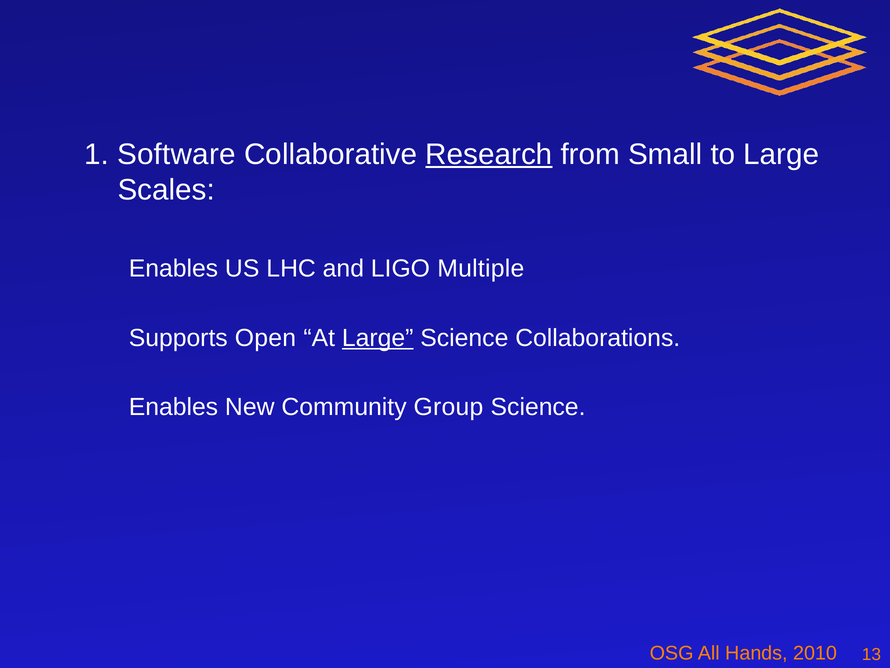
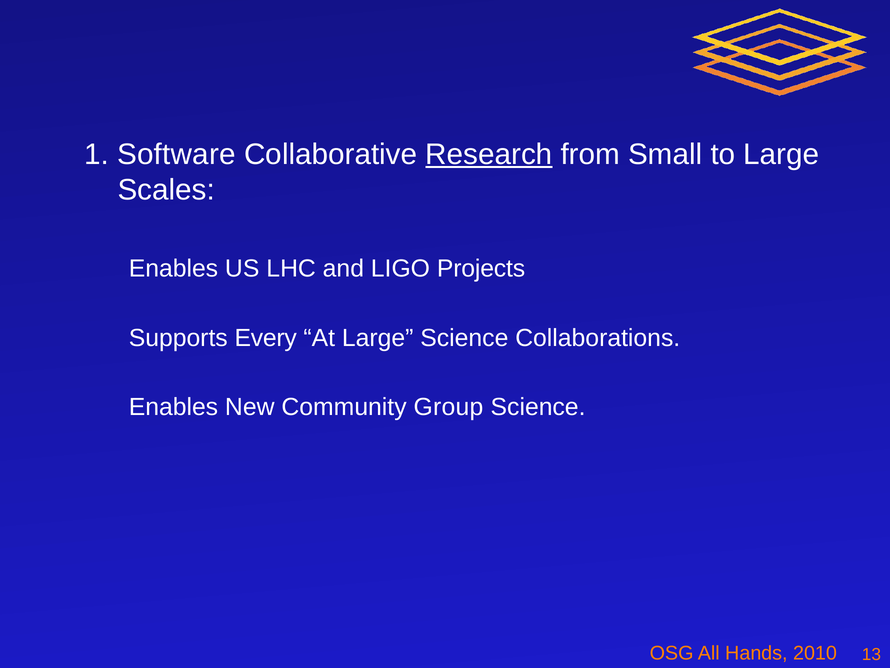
Multiple: Multiple -> Projects (481, 268)
Open: Open -> Every (266, 338)
Large underline: present -> none (378, 338)
